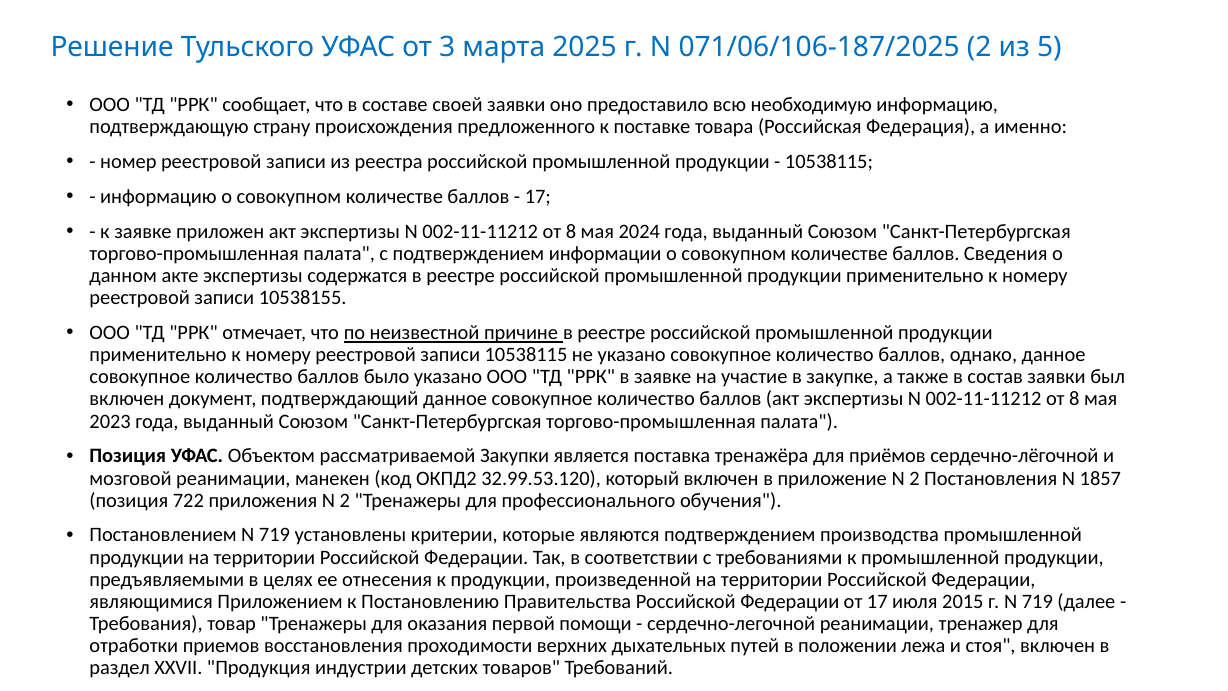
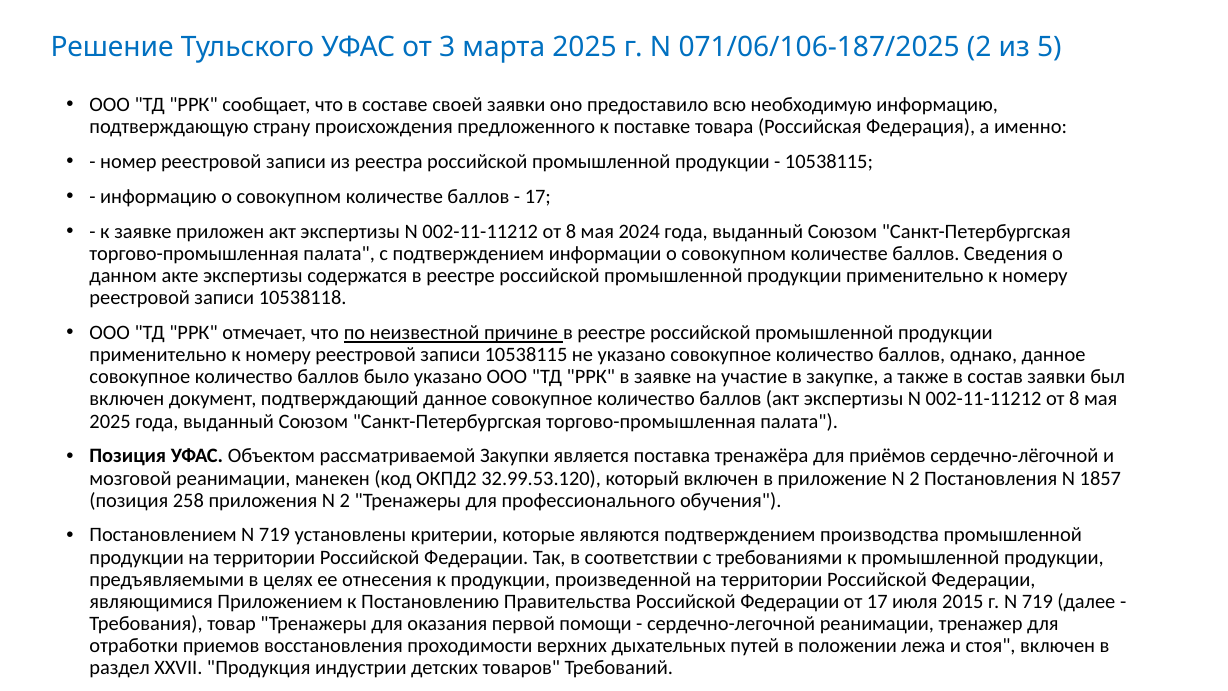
10538155: 10538155 -> 10538118 (303, 298)
2023: 2023 -> 2025 (110, 421)
722: 722 -> 258 (188, 500)
